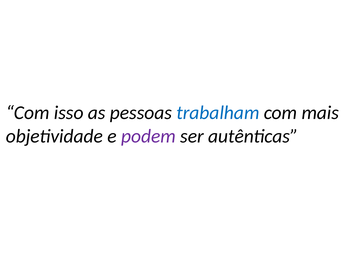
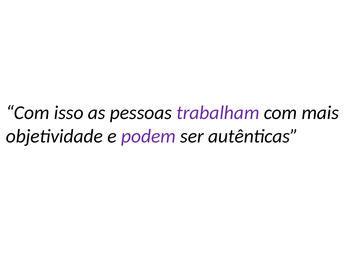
trabalham colour: blue -> purple (218, 113)
